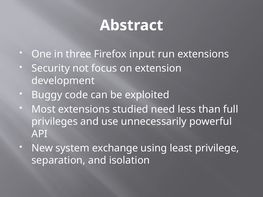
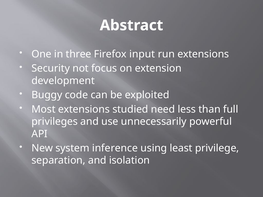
exchange: exchange -> inference (115, 148)
